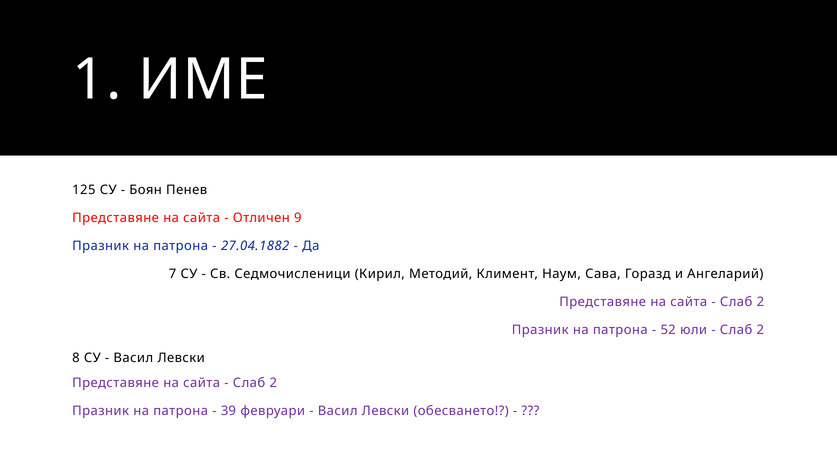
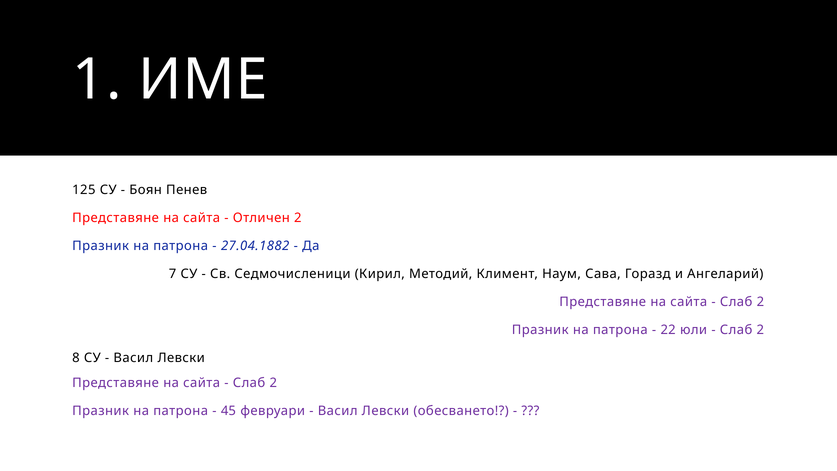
Отличен 9: 9 -> 2 (298, 218)
52: 52 -> 22 (668, 330)
39: 39 -> 45 (228, 411)
